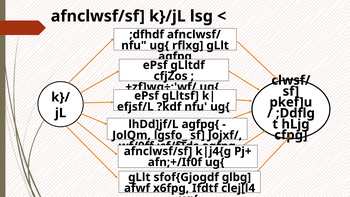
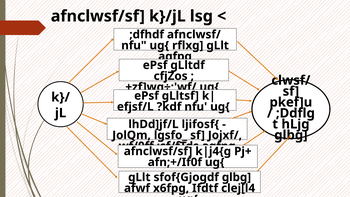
agfpg{: agfpg{ -> ljifosf{ (200, 124)
cfpg: cfpg -> glbg (291, 135)
